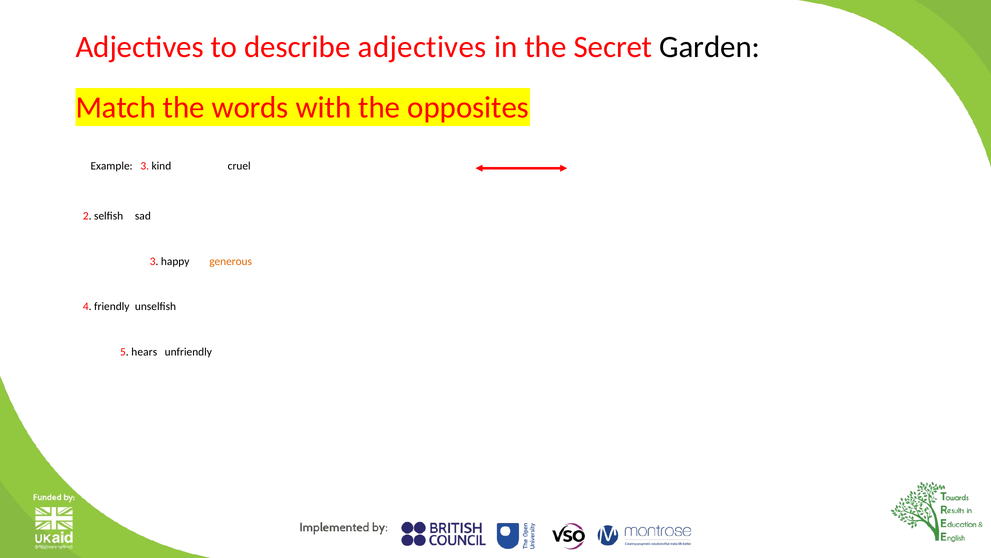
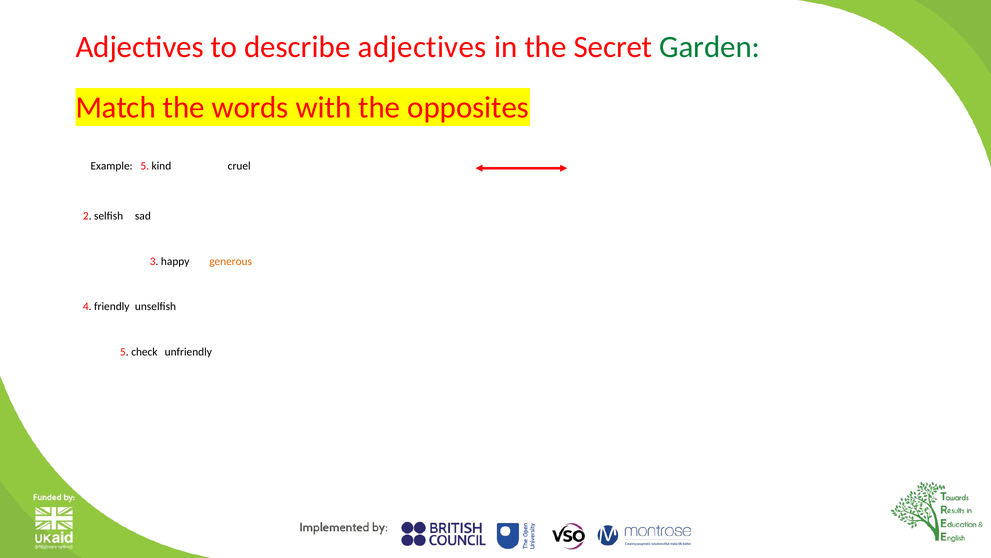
Garden colour: black -> green (710, 47)
Example 3: 3 -> 5 (145, 166)
hears: hears -> check (144, 351)
